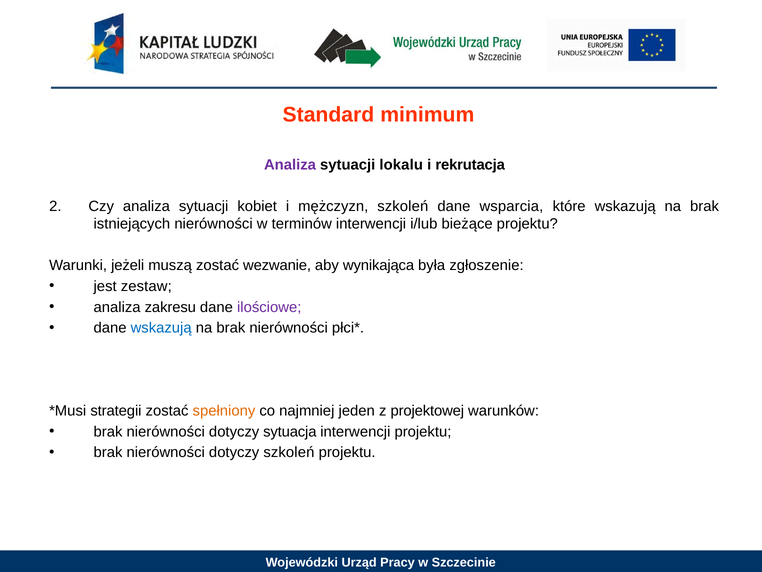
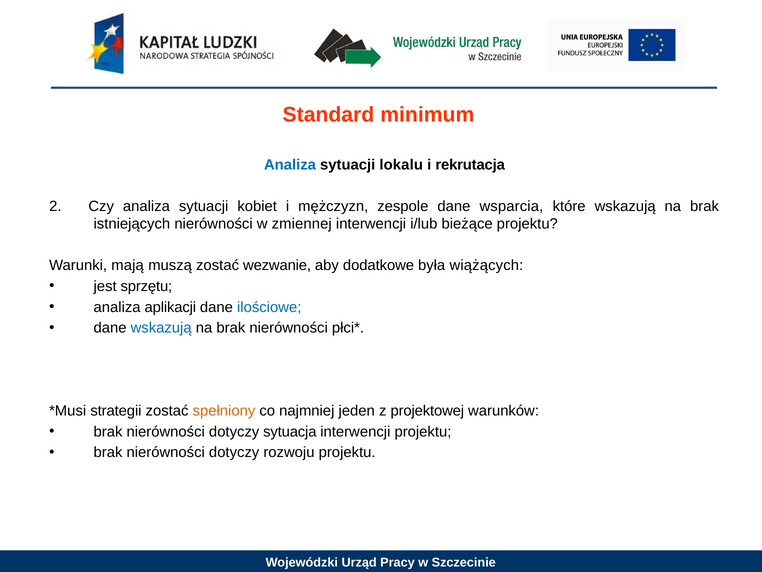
Analiza colour: purple -> blue (290, 165)
mężczyzn szkoleń: szkoleń -> zespole (403, 206)
terminów: terminów -> zmiennej (302, 224)
jeżeli: jeżeli -> mają (128, 265)
wynikająca: wynikająca -> dodatkowe (379, 265)
zgłoszenie: zgłoszenie -> wiążących (486, 265)
zestaw: zestaw -> sprzętu (146, 286)
zakresu: zakresu -> aplikacji (170, 307)
ilościowe colour: purple -> blue (269, 307)
dotyczy szkoleń: szkoleń -> rozwoju (289, 452)
